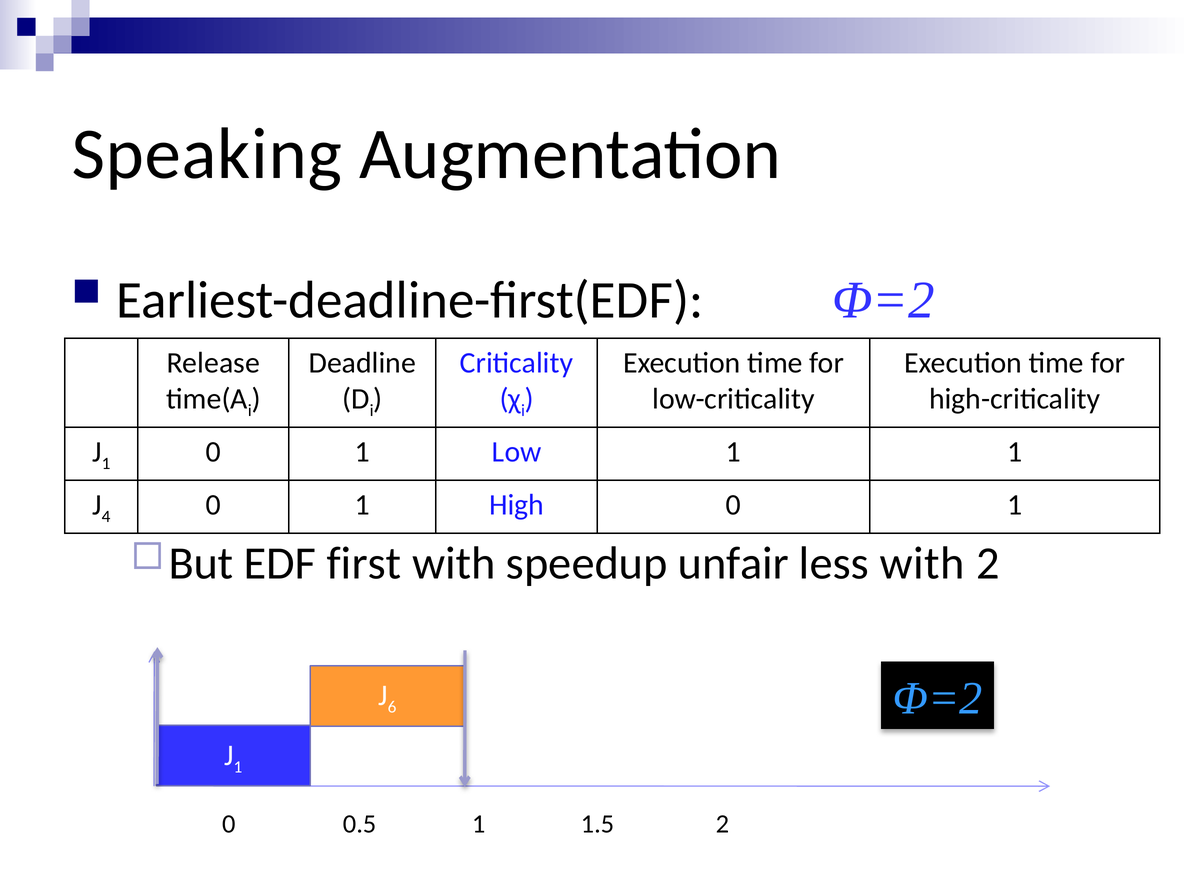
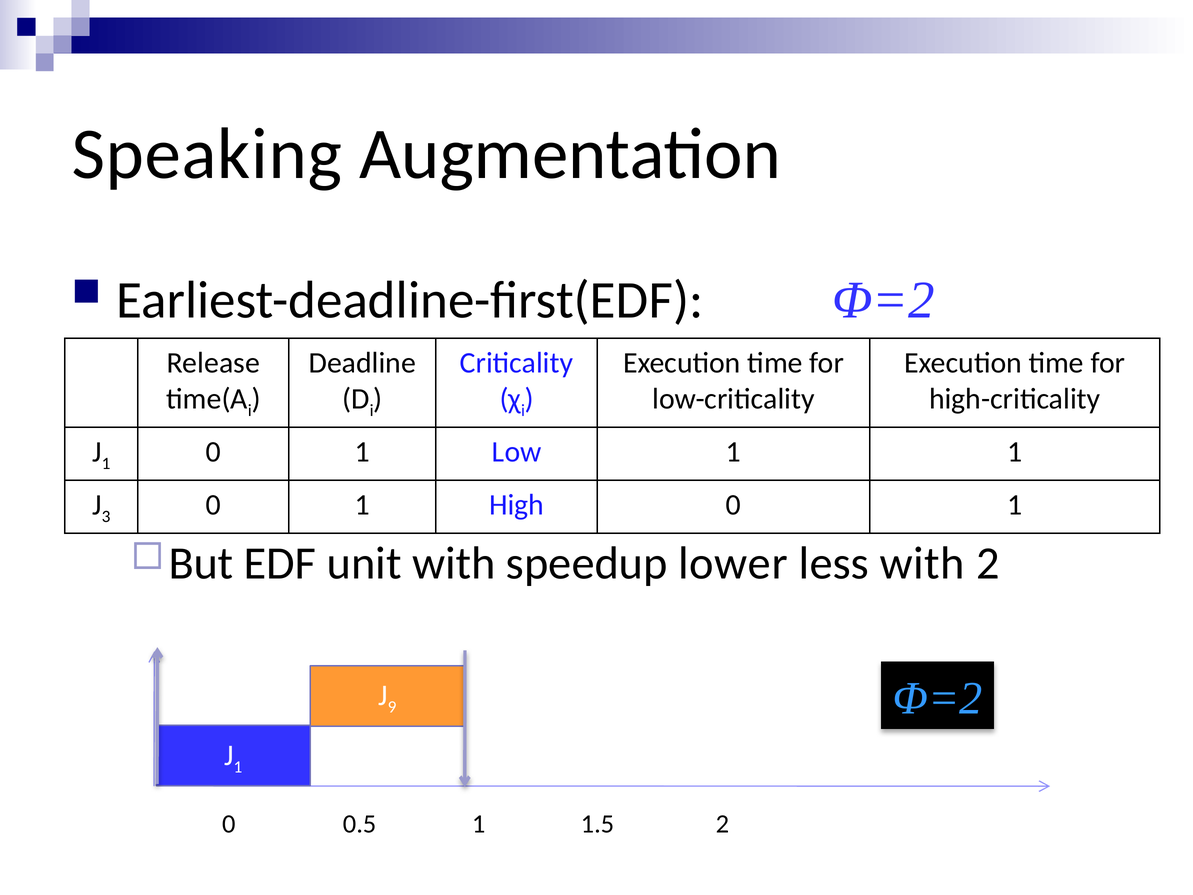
4: 4 -> 3 (106, 516)
first: first -> unit (364, 563)
unfair: unfair -> lower (733, 563)
6: 6 -> 9 (392, 707)
